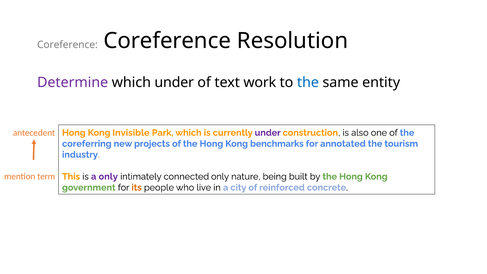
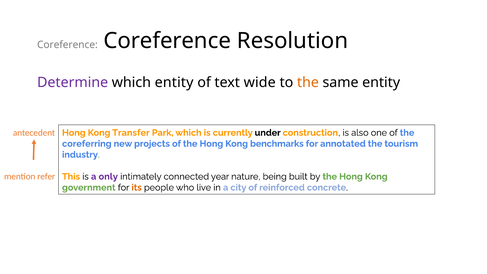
which under: under -> entity (174, 82)
work: work -> wide (260, 82)
the colour: blue -> orange (308, 82)
Invisible: Invisible -> Transfer (131, 133)
under colour: purple -> black (268, 133)
connected only: only -> year (220, 177)
term: term -> refer (46, 176)
